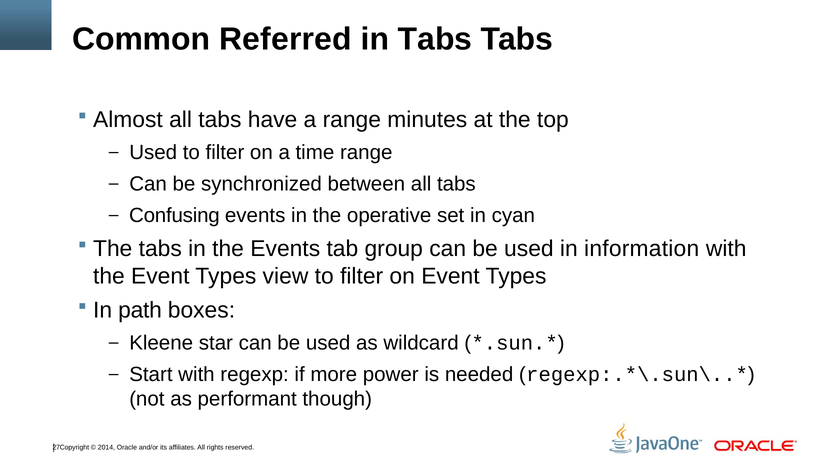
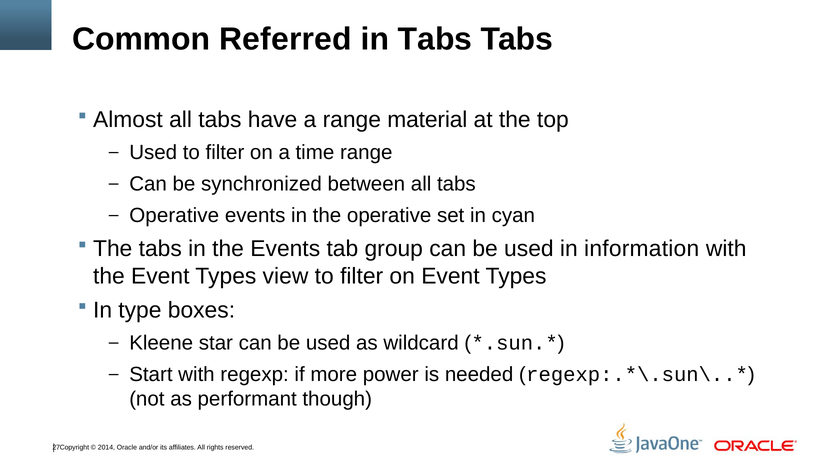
minutes: minutes -> material (427, 120)
Confusing: Confusing -> Operative (174, 215)
path: path -> type (140, 310)
